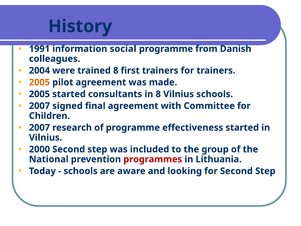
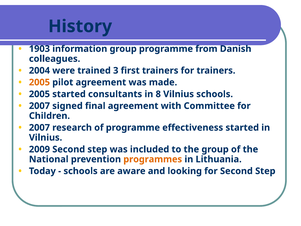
1991: 1991 -> 1903 (39, 49)
information social: social -> group (123, 49)
trained 8: 8 -> 3 (116, 70)
2000: 2000 -> 2009 (39, 149)
programmes colour: red -> orange (153, 159)
